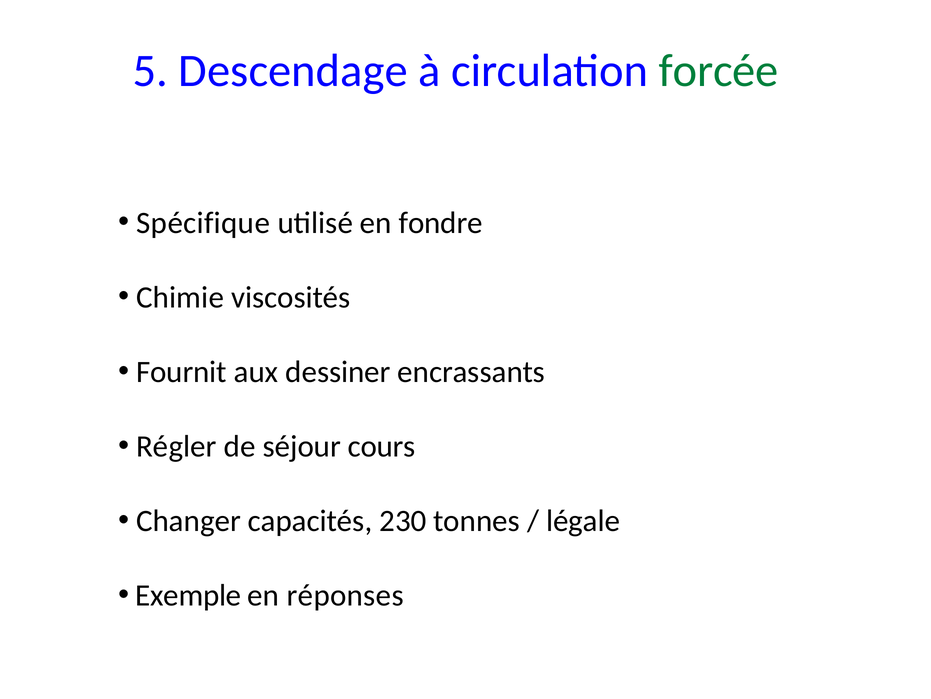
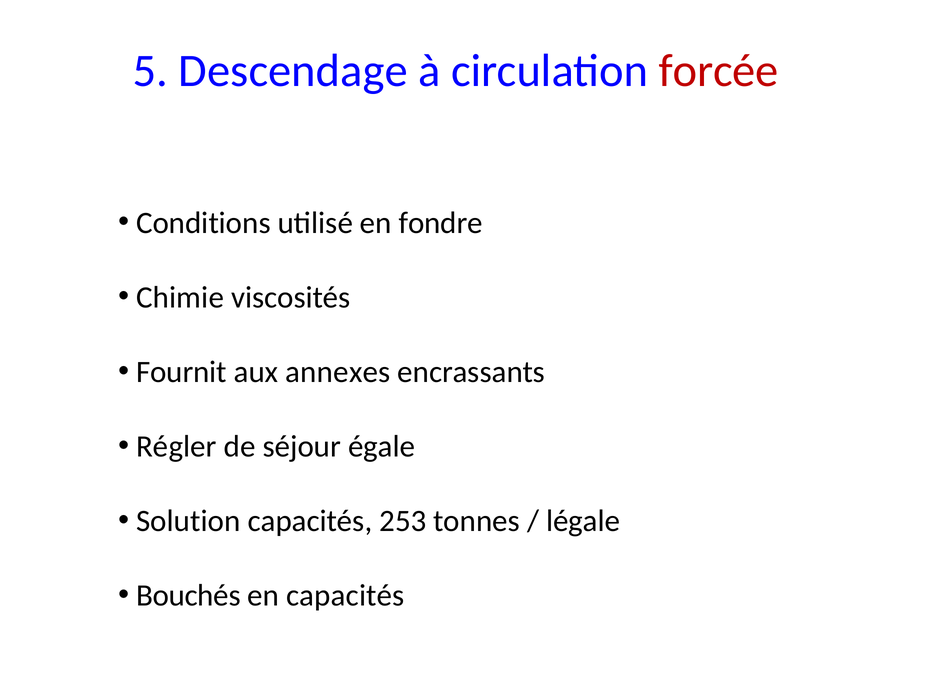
forcée colour: green -> red (719, 71)
Spécifique: Spécifique -> Conditions (203, 223)
dessiner: dessiner -> annexes (338, 372)
cours: cours -> égale (382, 446)
Changer: Changer -> Solution (188, 521)
230: 230 -> 253 (403, 521)
Exemple: Exemple -> Bouchés (188, 595)
en réponses: réponses -> capacités (345, 595)
